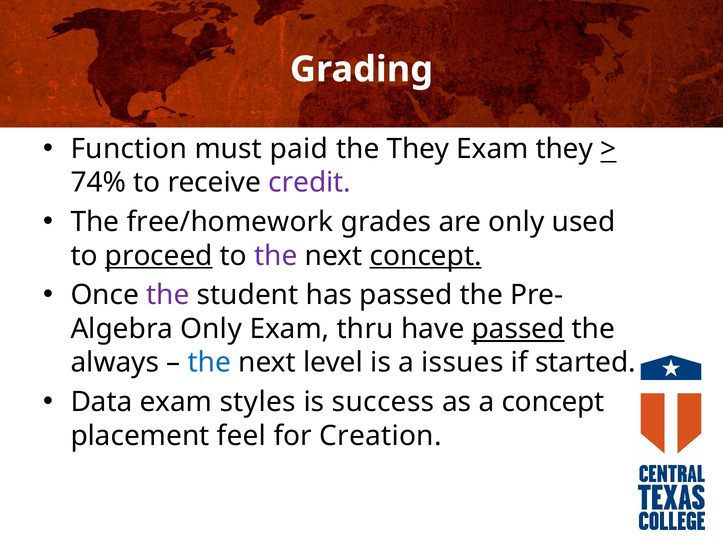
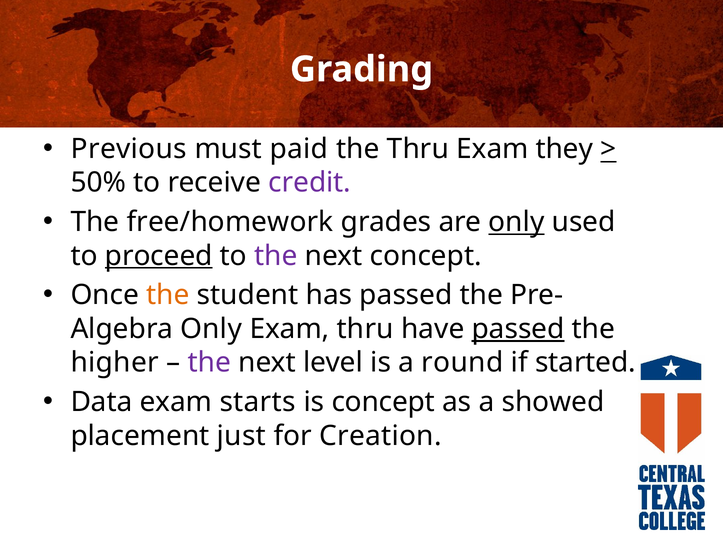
Function: Function -> Previous (129, 149)
the They: They -> Thru (418, 149)
74%: 74% -> 50% (98, 183)
only underline: none -> present (516, 222)
concept underline: present -> none (426, 256)
the colour: purple -> orange (168, 295)
always: always -> higher (115, 363)
the colour: blue -> purple (209, 363)
issues: issues -> round (462, 363)
styles: styles -> starts (258, 402)
is success: success -> concept (383, 402)
a concept: concept -> showed (553, 402)
feel: feel -> just (241, 436)
